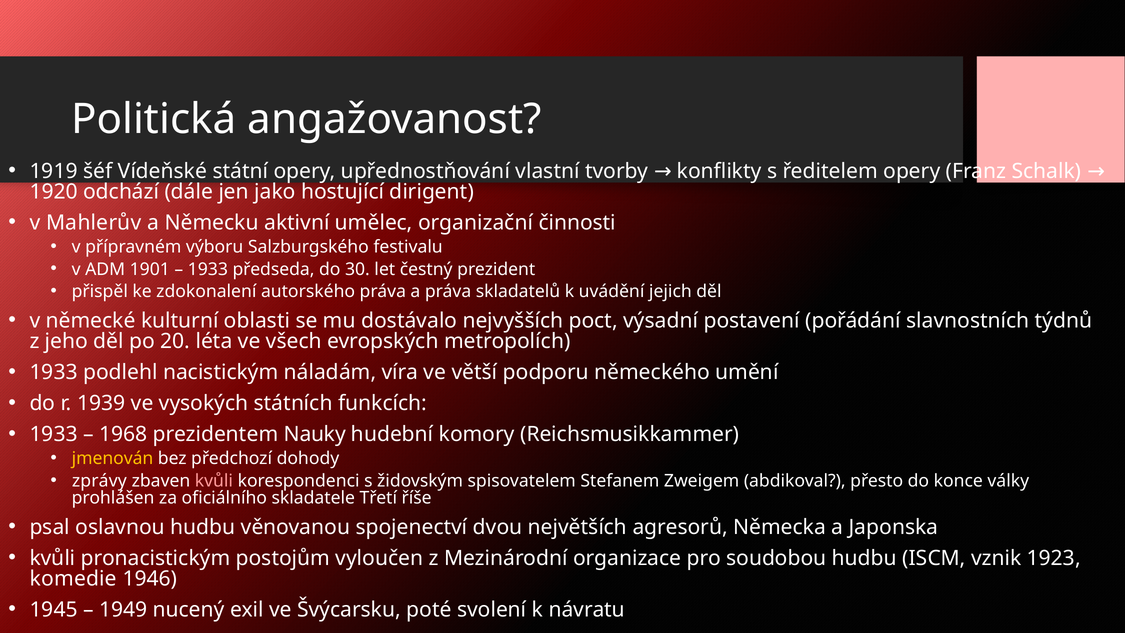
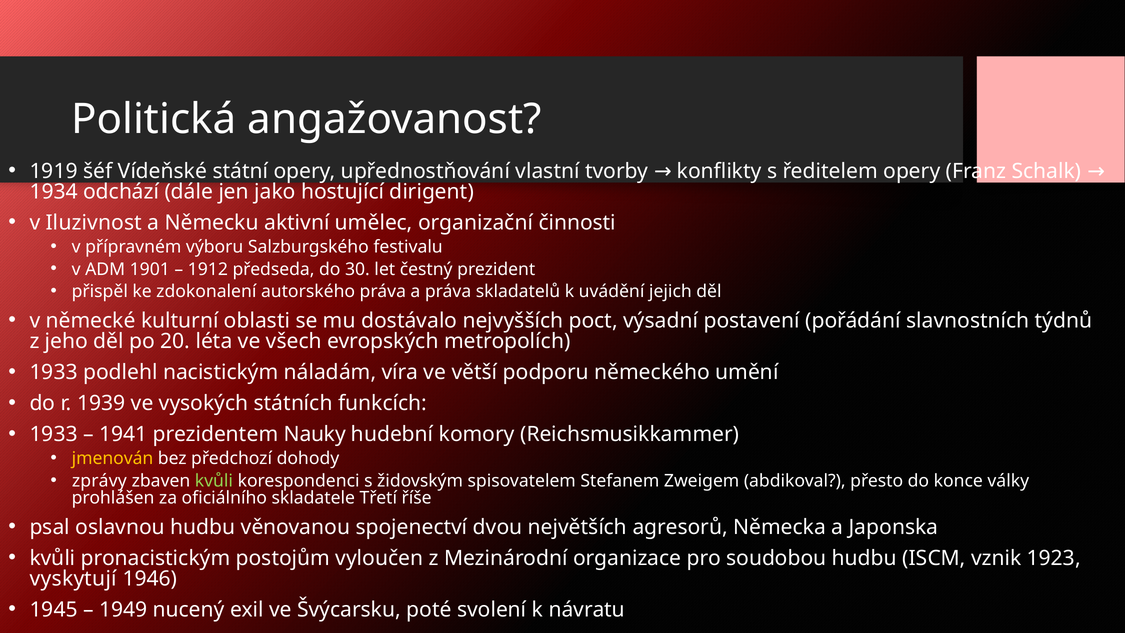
1920: 1920 -> 1934 (54, 192)
Mahlerův: Mahlerův -> Iluzivnost (94, 223)
1933: 1933 -> 1912 (208, 269)
1968: 1968 -> 1941 (123, 434)
kvůli colour: pink -> light green (214, 481)
komedie: komedie -> vyskytují (73, 579)
